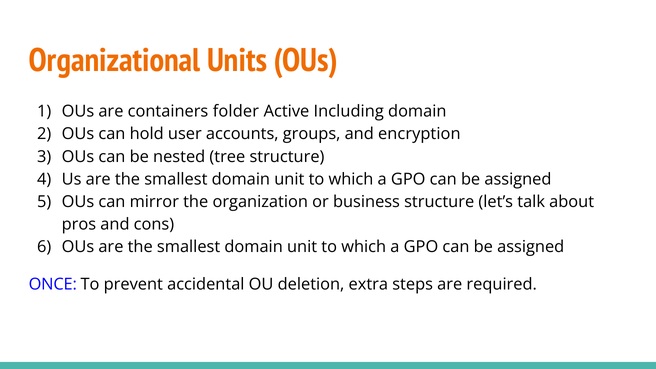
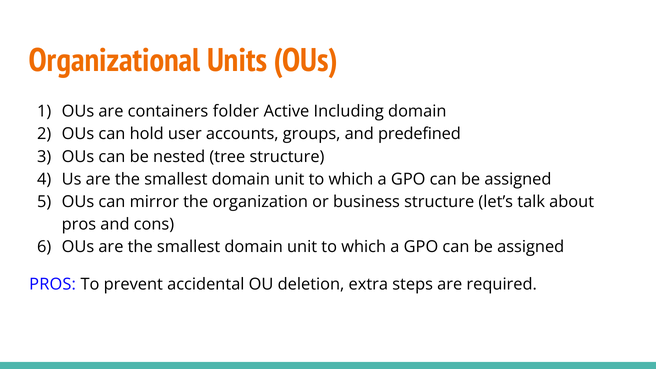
encryption: encryption -> predefined (419, 134)
ONCE: ONCE -> PROS (53, 284)
